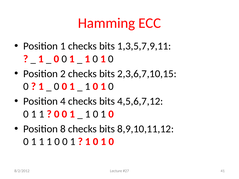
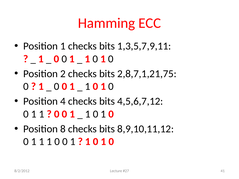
2,3,6,7,10,15: 2,3,6,7,10,15 -> 2,8,7,1,21,75 (147, 74)
